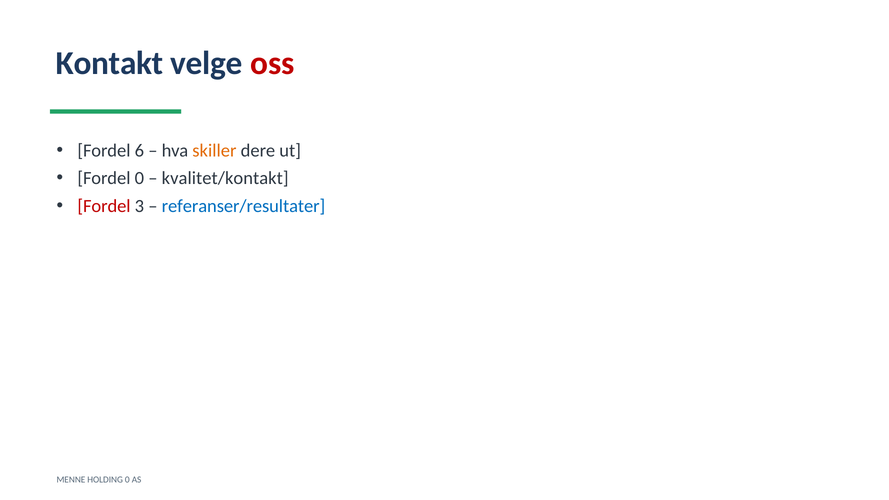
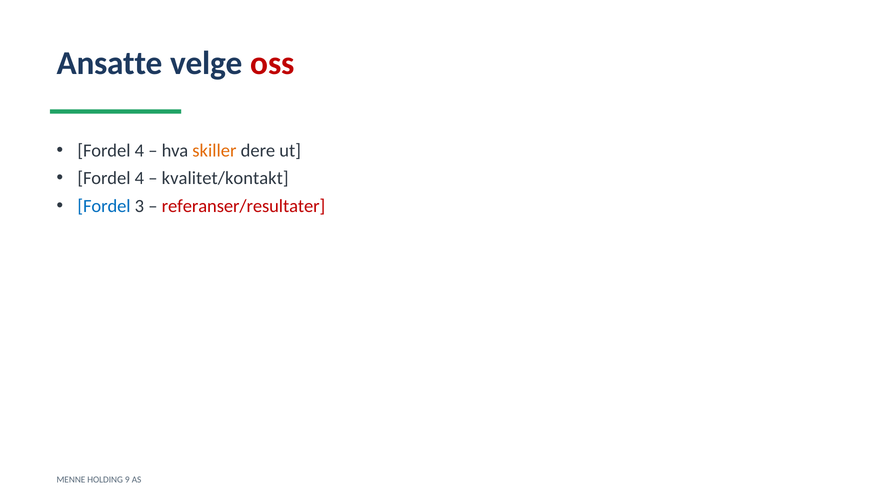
Kontakt: Kontakt -> Ansatte (110, 63)
6: 6 -> 4 (139, 151)
0: 0 -> 4 (139, 178)
Fordel colour: red -> blue (104, 206)
referanser/resultater colour: blue -> red (243, 206)
HOLDING 0: 0 -> 9 (127, 480)
